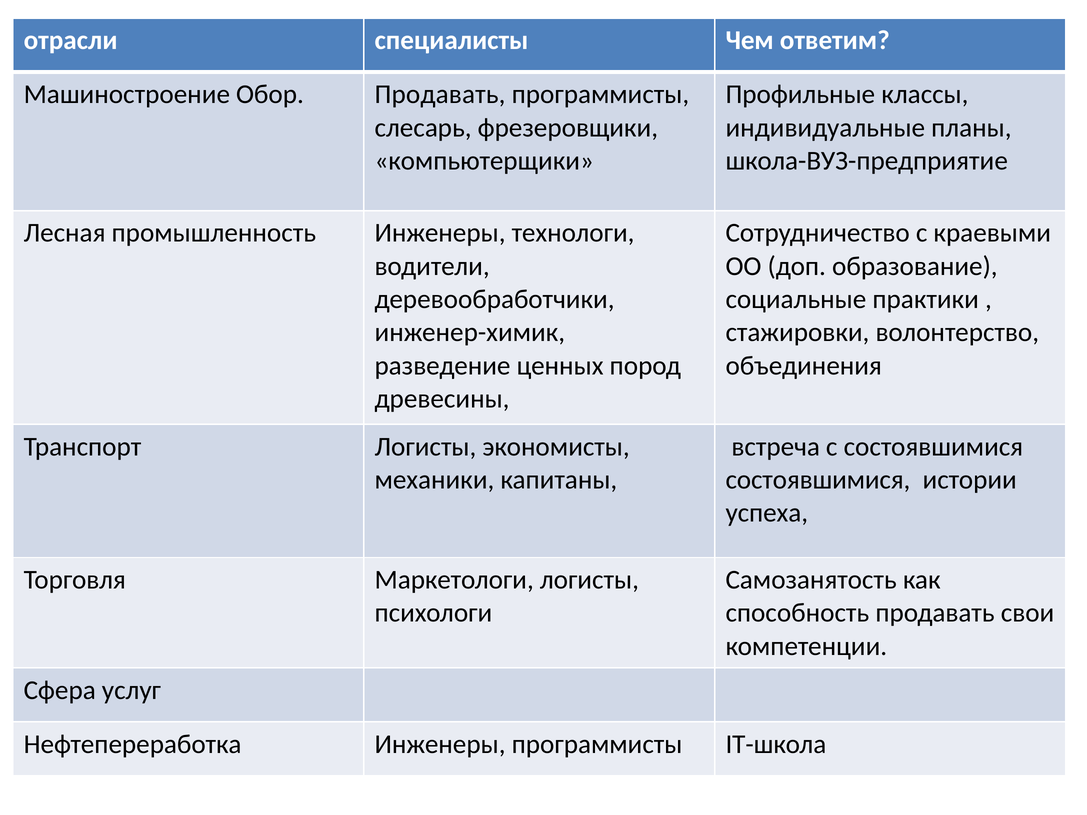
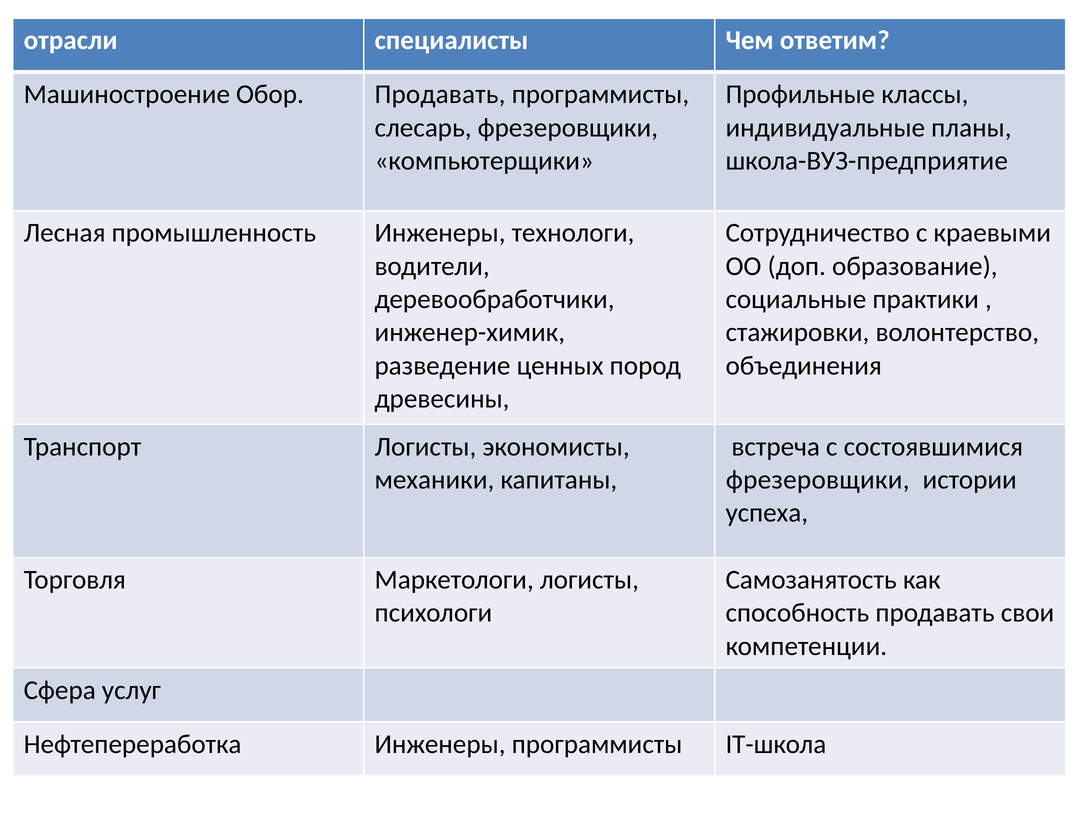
состоявшимися: состоявшимися -> фрезеровщики (818, 480)
